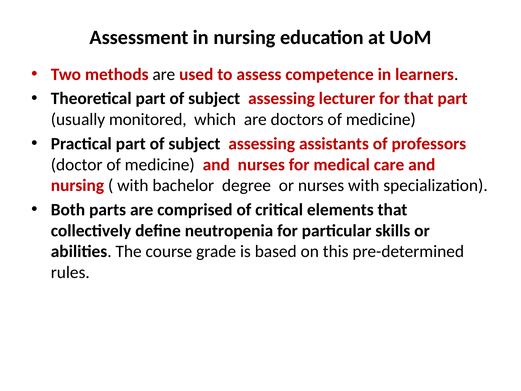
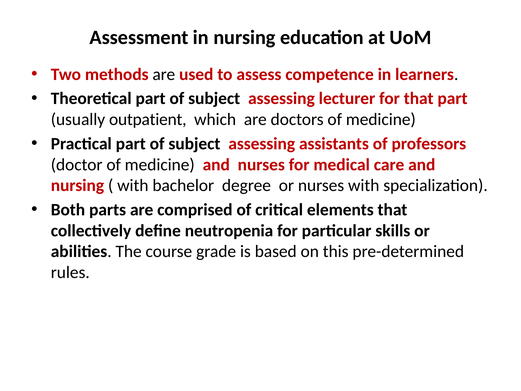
monitored: monitored -> outpatient (148, 119)
